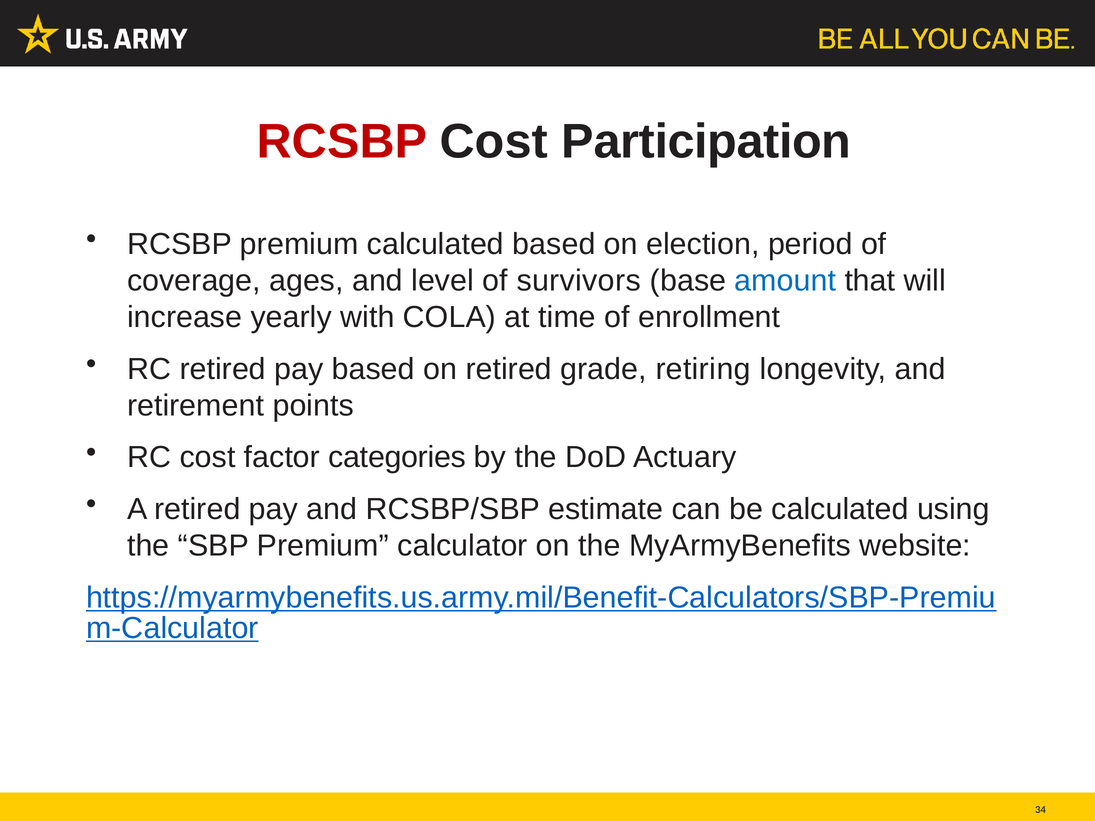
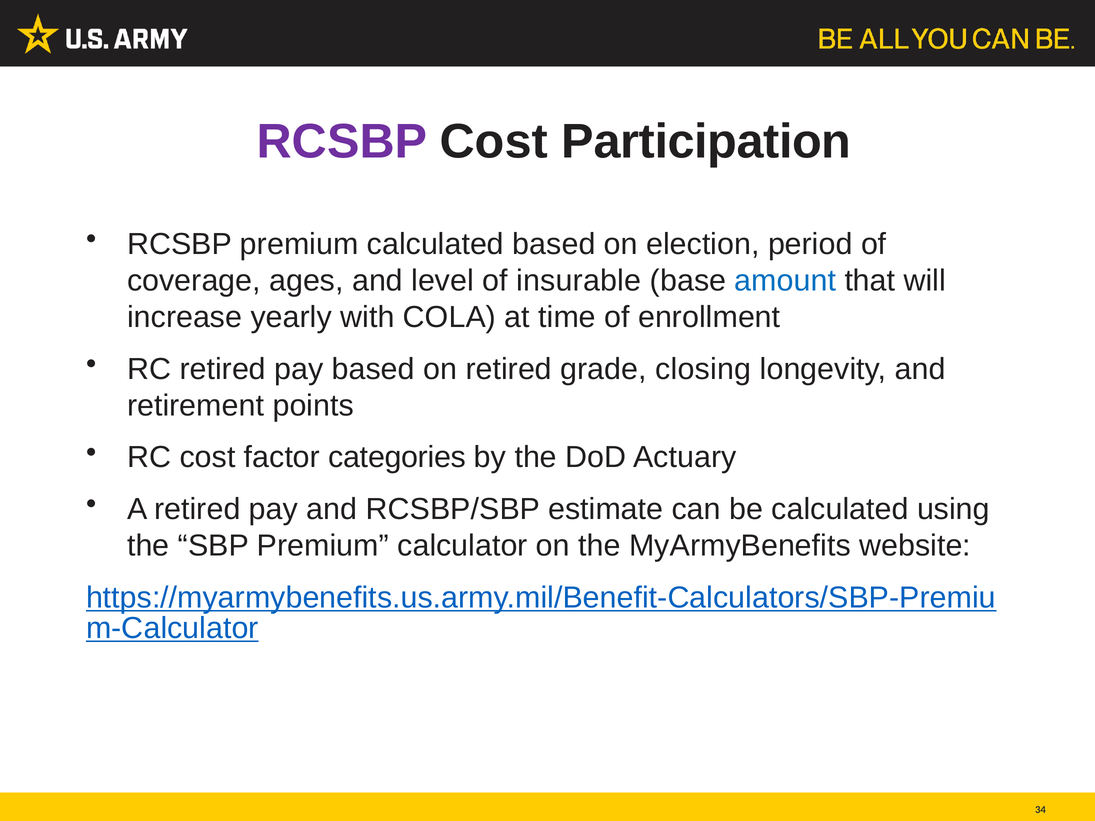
RCSBP colour: red -> purple (342, 142)
survivors: survivors -> insurable (579, 281)
retiring: retiring -> closing (703, 369)
